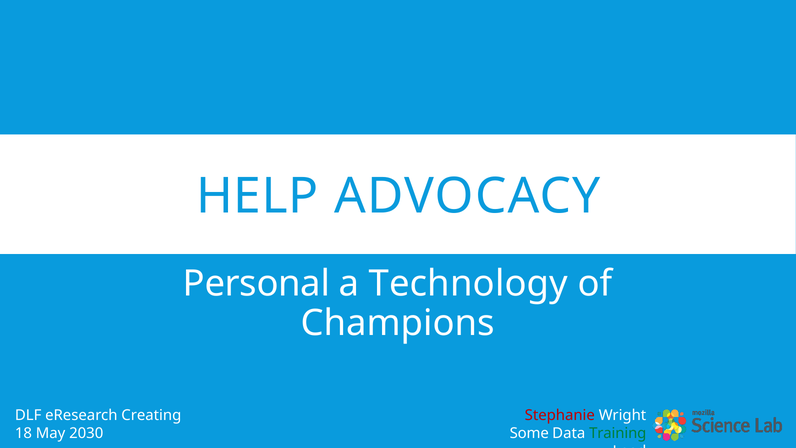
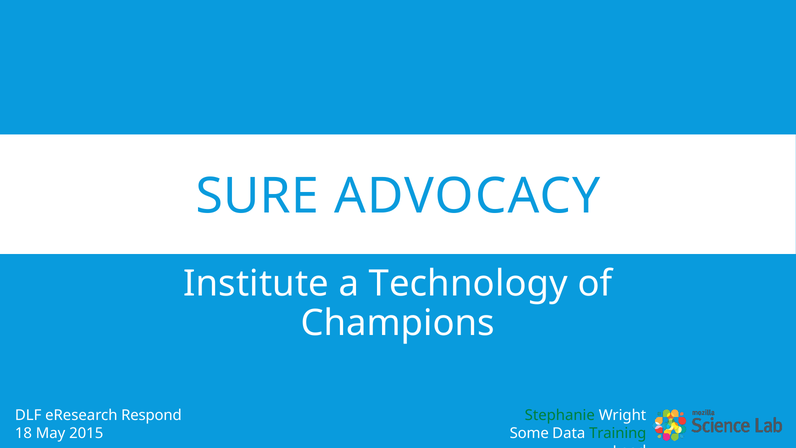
HELP: HELP -> SURE (257, 196)
Personal: Personal -> Institute (256, 283)
Creating: Creating -> Respond (151, 415)
Stephanie colour: red -> green (560, 415)
2030: 2030 -> 2015 (86, 433)
